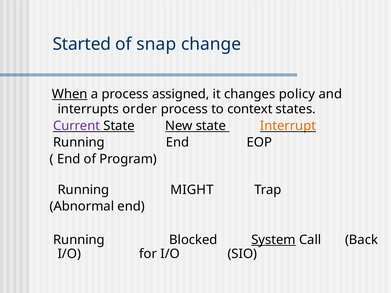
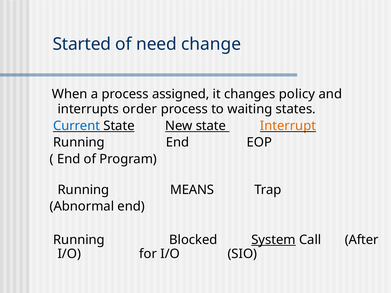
snap: snap -> need (156, 44)
When underline: present -> none (70, 94)
context: context -> waiting (250, 109)
Current colour: purple -> blue (77, 126)
MIGHT: MIGHT -> MEANS (192, 190)
Back: Back -> After (362, 240)
